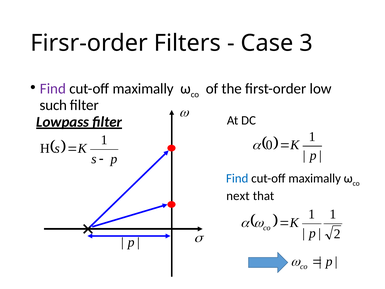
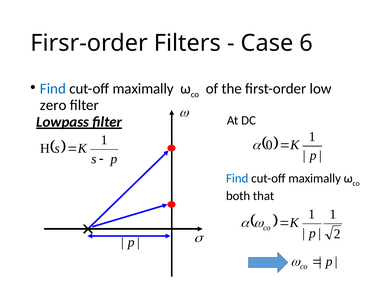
3: 3 -> 6 (306, 43)
Find colour: purple -> blue (53, 89)
such: such -> zero (53, 105)
next: next -> both (238, 196)
